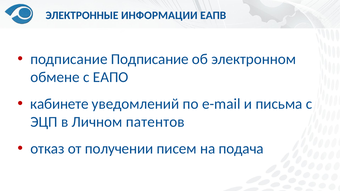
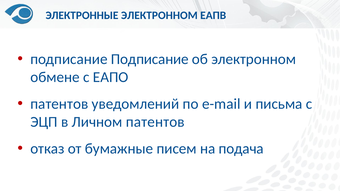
ЭЛЕКТРОННЫЕ ИНФОРМАЦИИ: ИНФОРМАЦИИ -> ЭЛЕКТРОННОМ (159, 15)
кабинете: кабинете -> патентов (59, 104)
получении: получении -> бумажные (119, 149)
